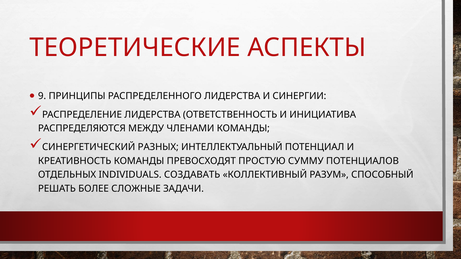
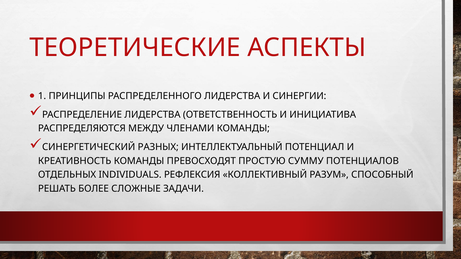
9: 9 -> 1 (42, 96)
СОЗДАВАТЬ: СОЗДАВАТЬ -> РЕФЛЕКСИЯ (192, 175)
